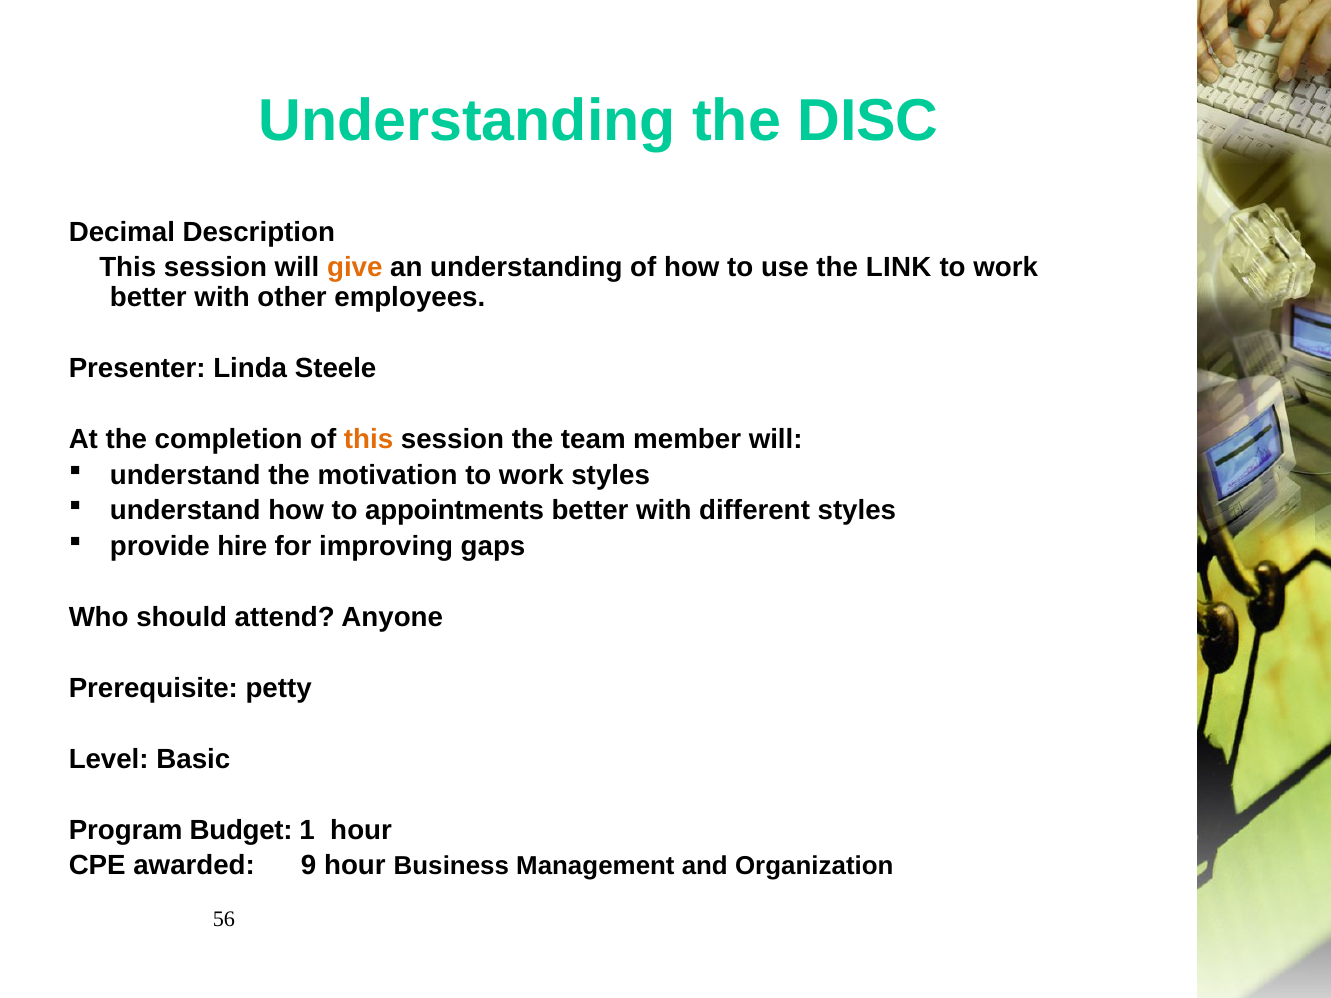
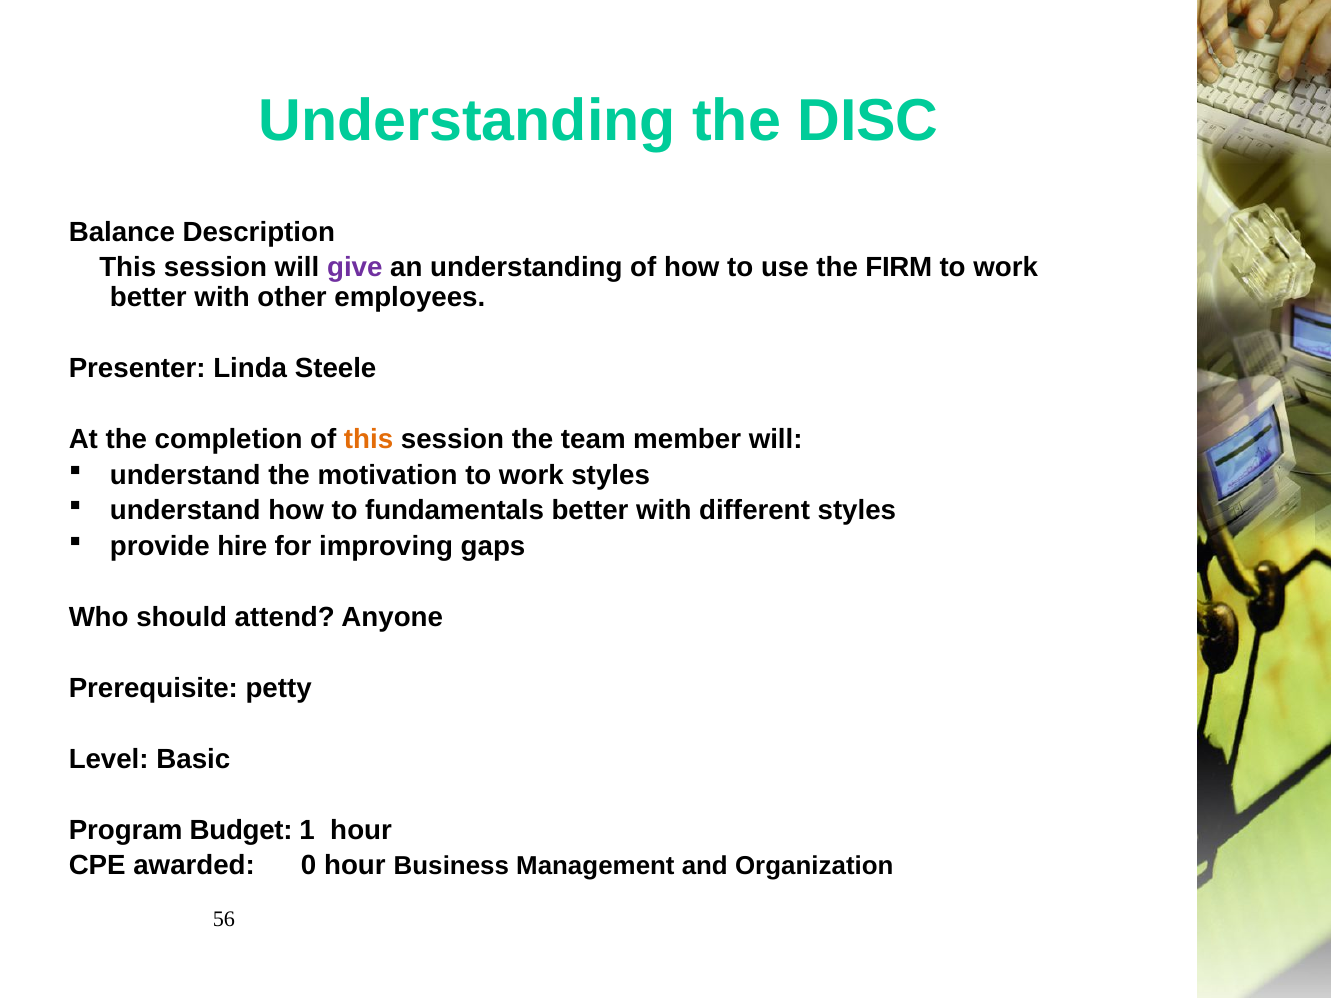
Decimal: Decimal -> Balance (122, 232)
give colour: orange -> purple (355, 268)
LINK: LINK -> FIRM (899, 268)
appointments: appointments -> fundamentals (455, 511)
9: 9 -> 0 (309, 866)
